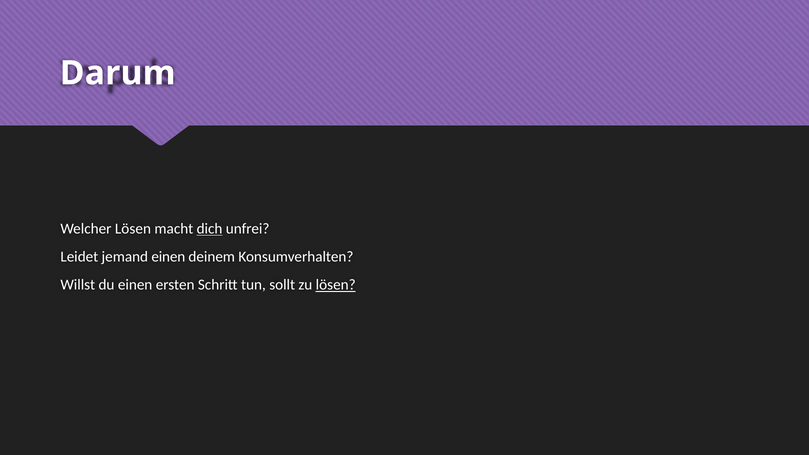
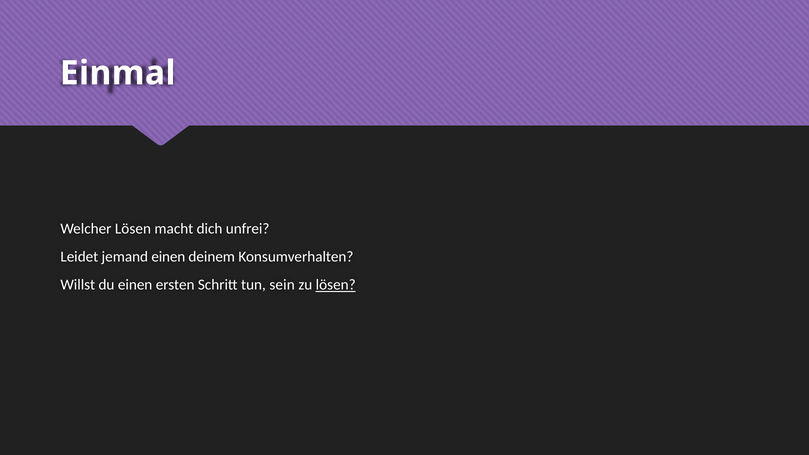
Darum: Darum -> Einmal (118, 73)
dich underline: present -> none (210, 229)
sollt: sollt -> sein (282, 285)
